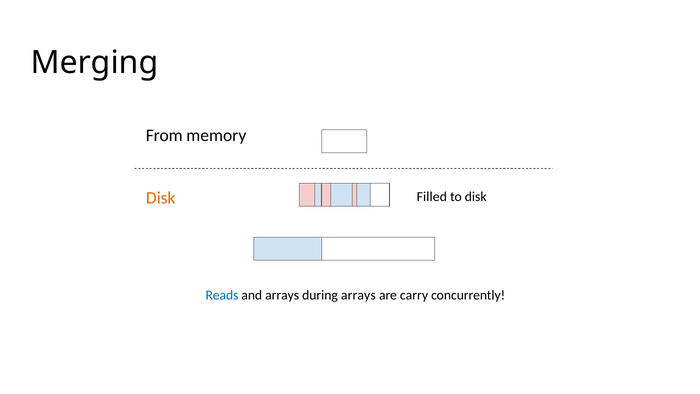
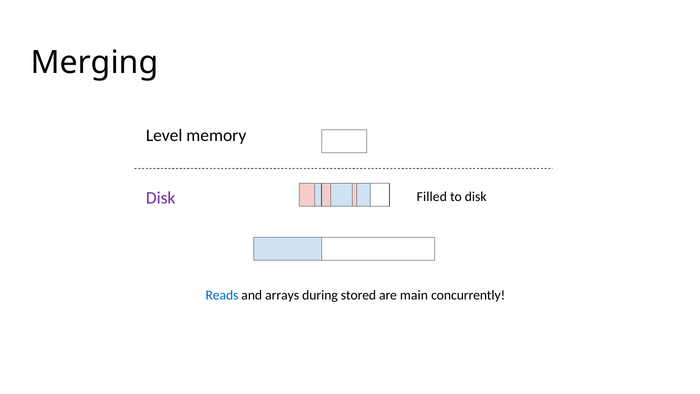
From: From -> Level (164, 136)
Disk colour: orange -> purple (161, 198)
during arrays: arrays -> stored (358, 295)
carry: carry -> main (414, 295)
